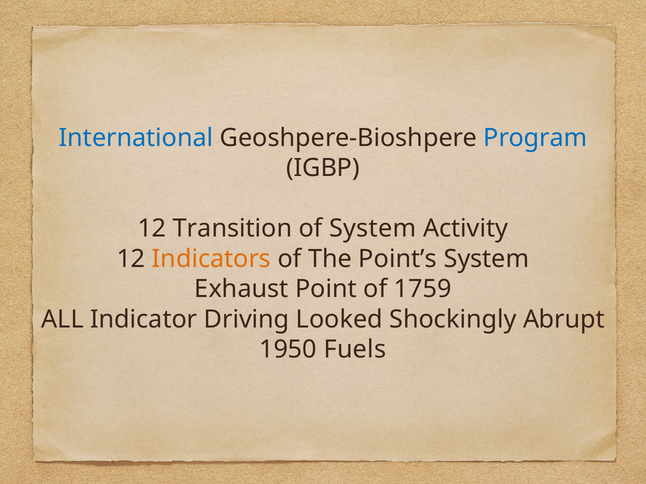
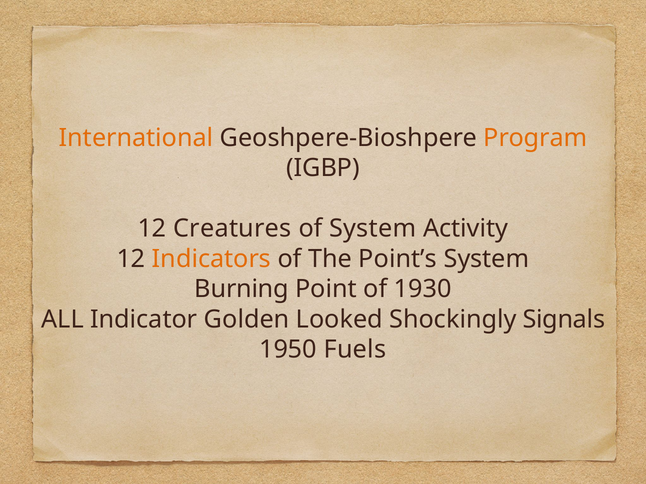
International colour: blue -> orange (136, 138)
Program colour: blue -> orange (535, 138)
Transition: Transition -> Creatures (232, 229)
Exhaust: Exhaust -> Burning (242, 289)
1759: 1759 -> 1930 (423, 289)
Driving: Driving -> Golden (247, 320)
Abrupt: Abrupt -> Signals (564, 320)
